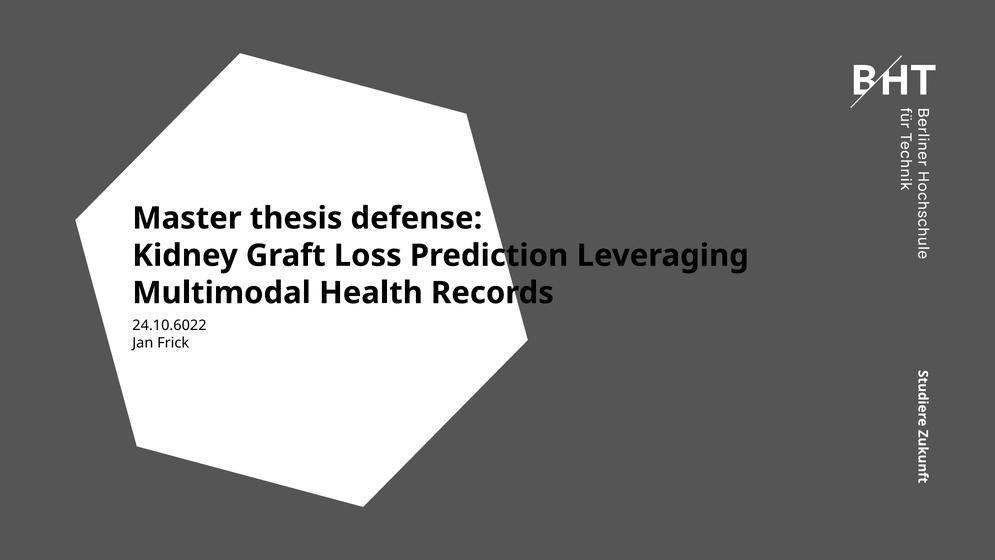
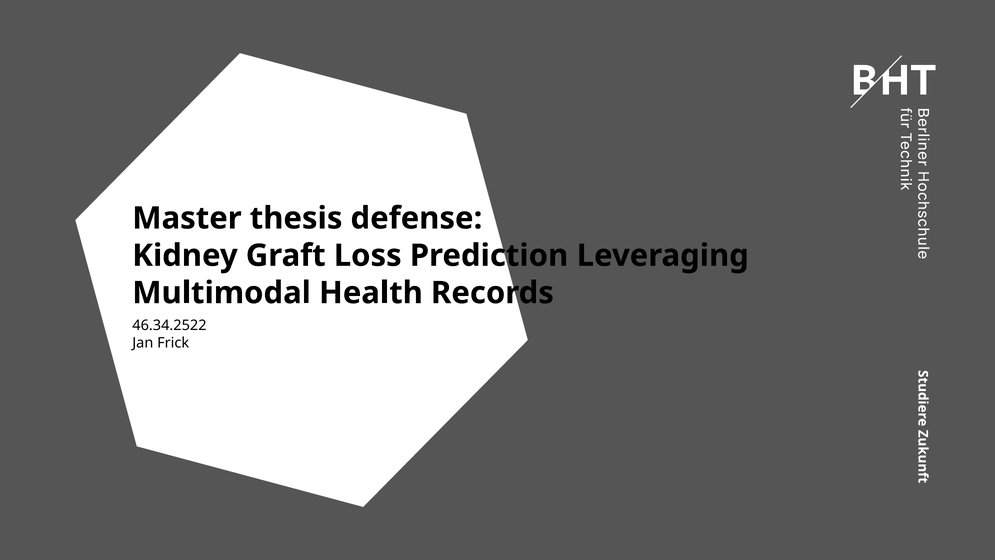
24.10.6022: 24.10.6022 -> 46.34.2522 (169, 325)
